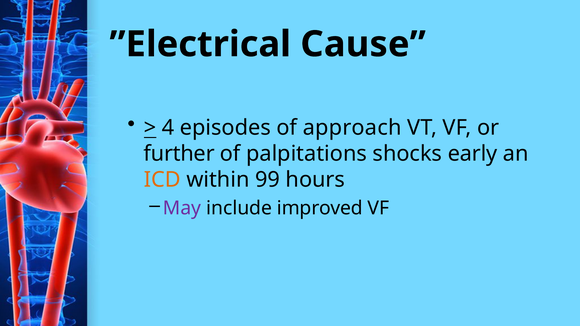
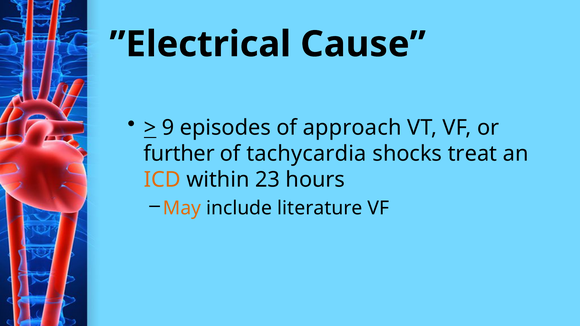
4: 4 -> 9 (168, 128)
palpitations: palpitations -> tachycardia (306, 154)
early: early -> treat (472, 154)
99: 99 -> 23 (268, 180)
May colour: purple -> orange (182, 208)
improved: improved -> literature (320, 208)
